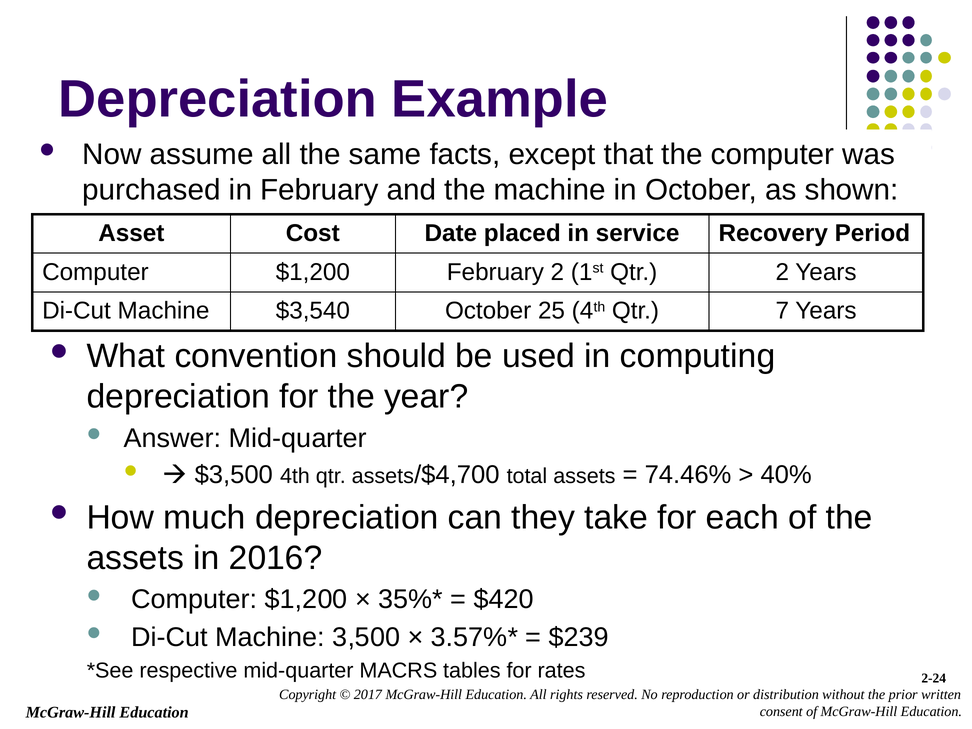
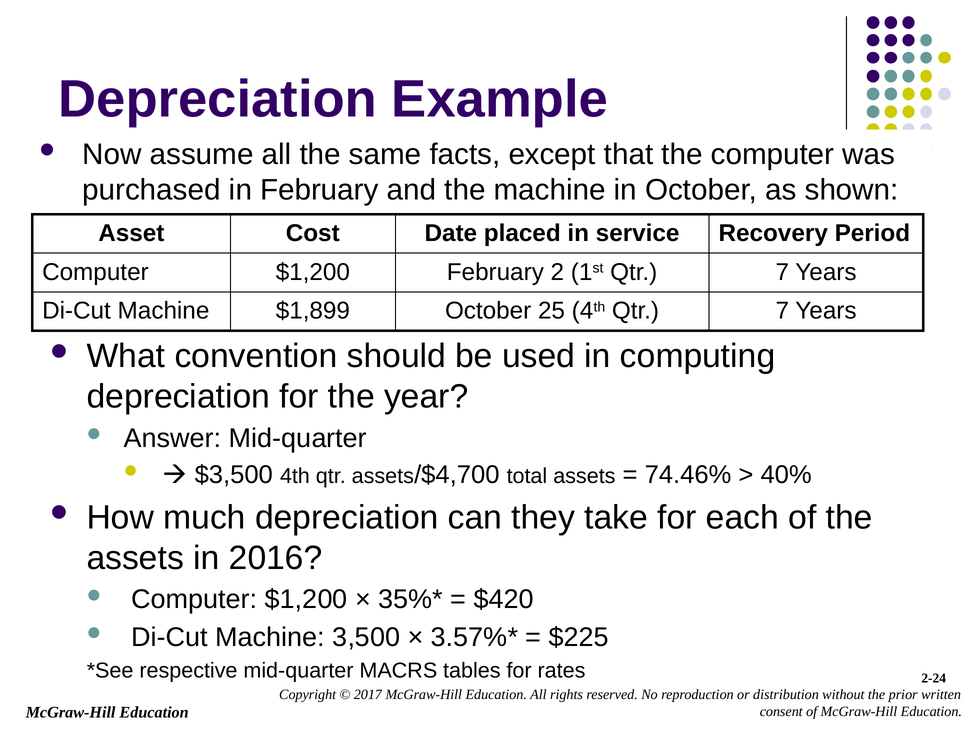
1st Qtr 2: 2 -> 7 (782, 272)
$3,540: $3,540 -> $1,899 (313, 311)
$239: $239 -> $225 (579, 637)
